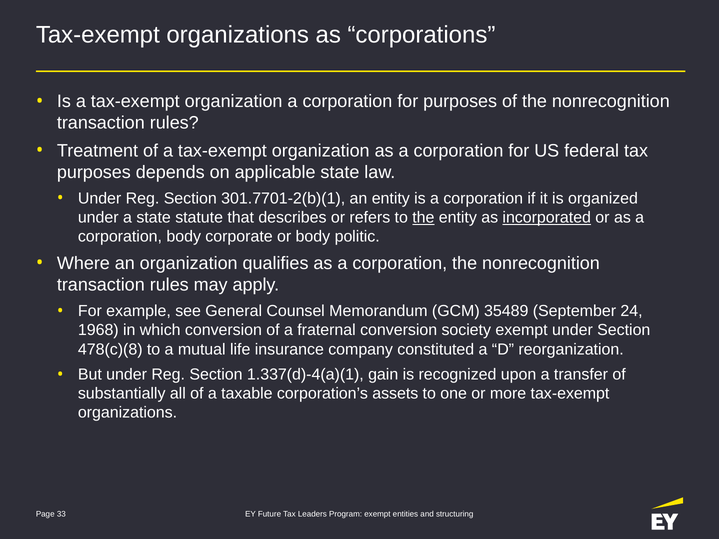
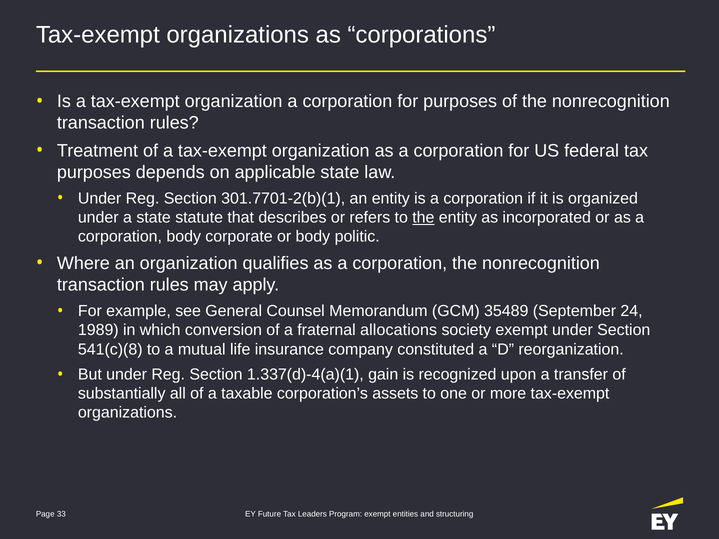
incorporated underline: present -> none (547, 218)
1968: 1968 -> 1989 (98, 330)
fraternal conversion: conversion -> allocations (399, 330)
478(c)(8: 478(c)(8 -> 541(c)(8 (110, 349)
